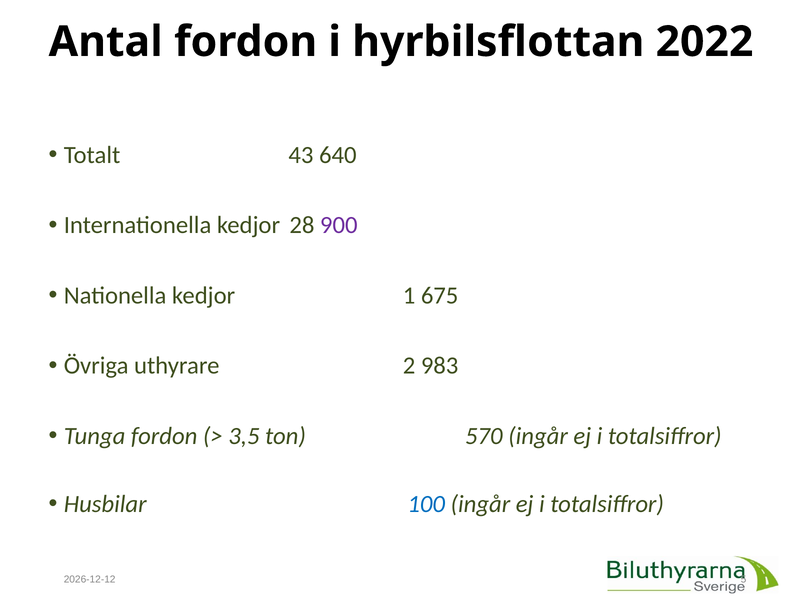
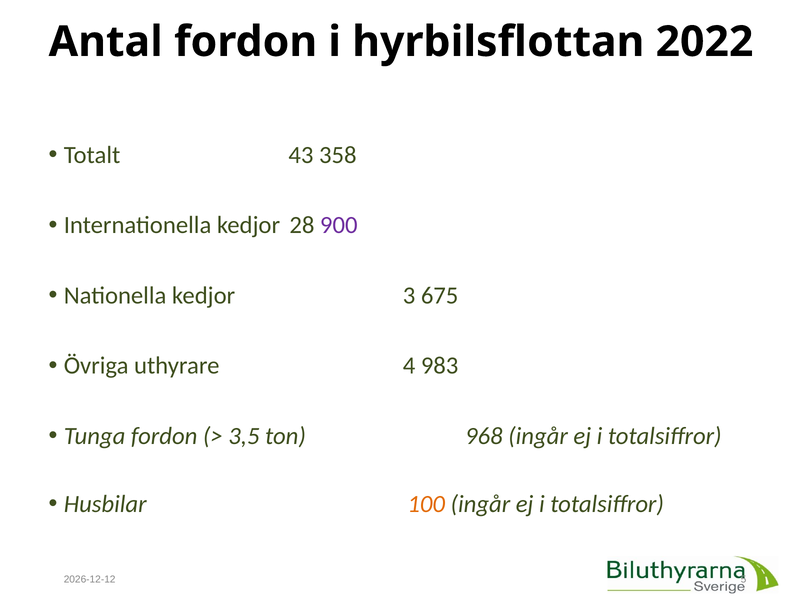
640: 640 -> 358 (338, 155)
1: 1 -> 3 (409, 296)
2: 2 -> 4 (409, 366)
570: 570 -> 968 (484, 436)
100 colour: blue -> orange (426, 504)
